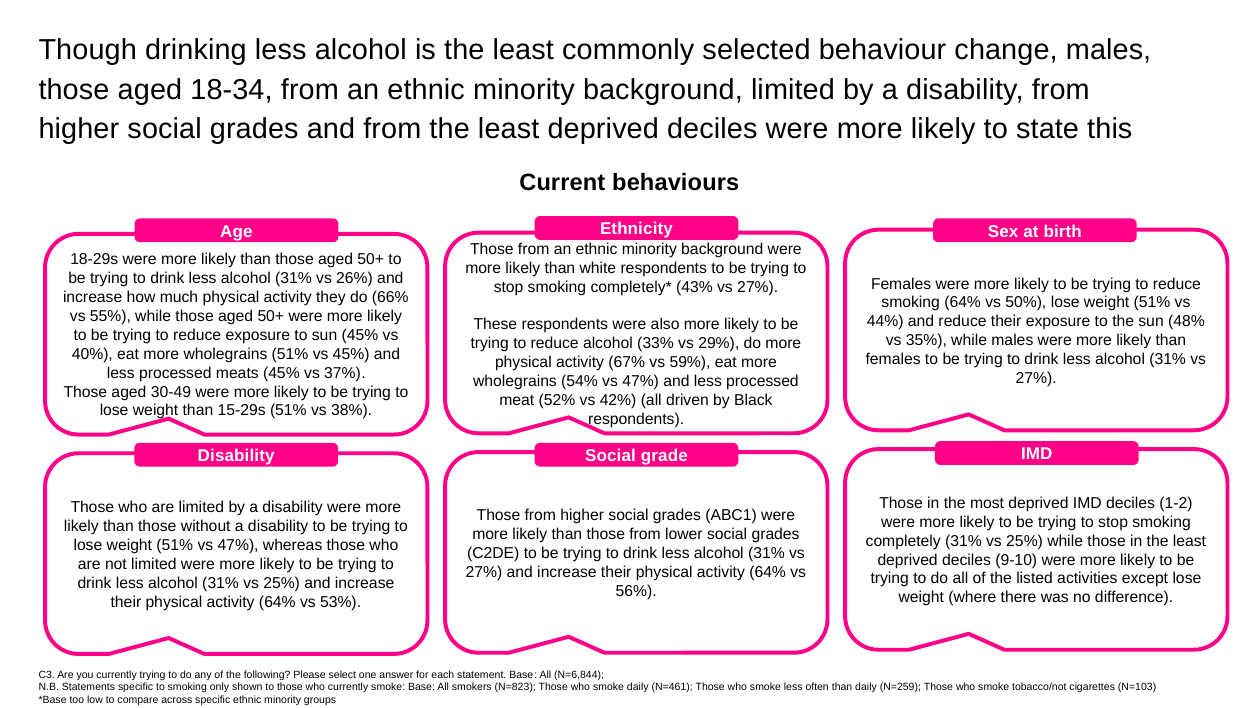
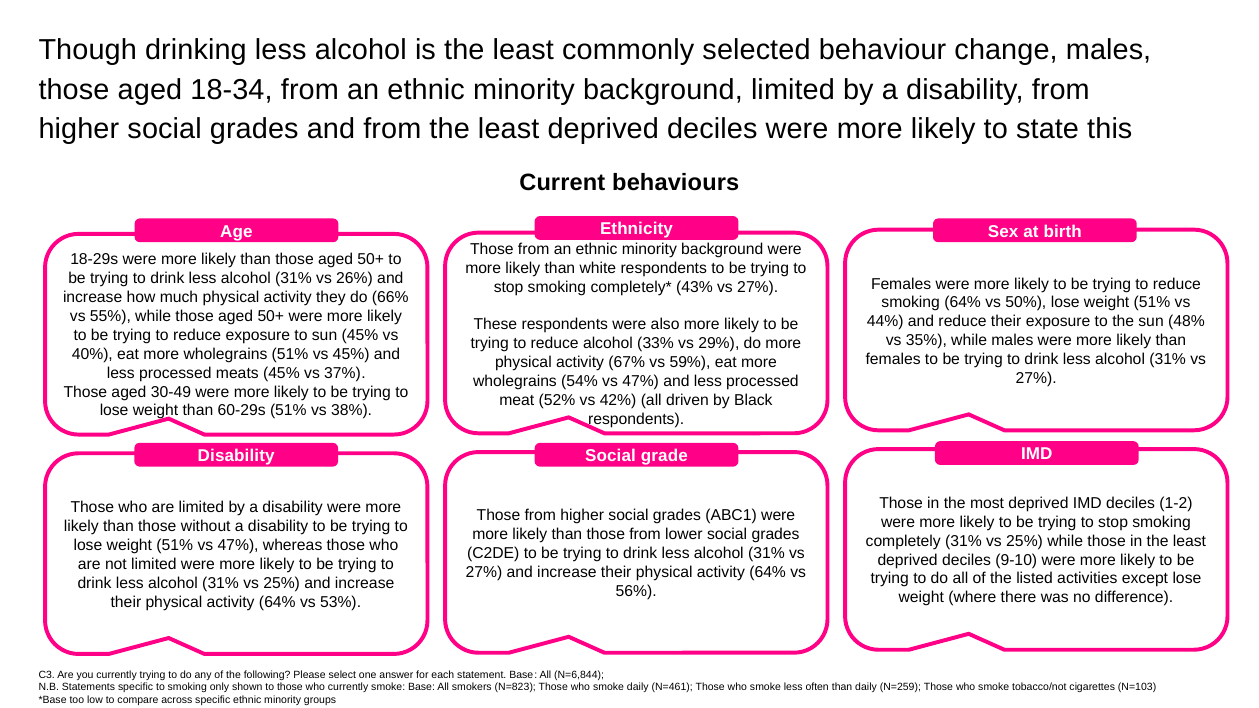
15-29s: 15-29s -> 60-29s (242, 411)
